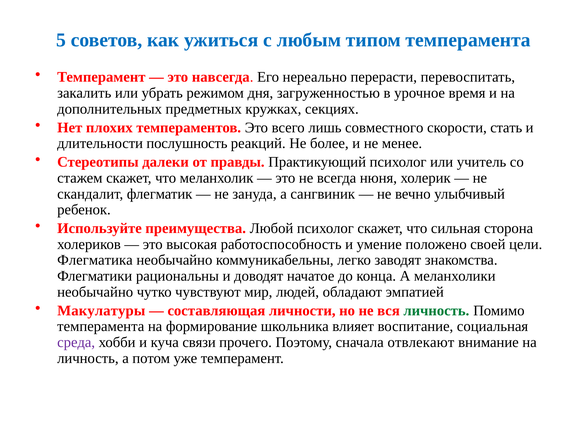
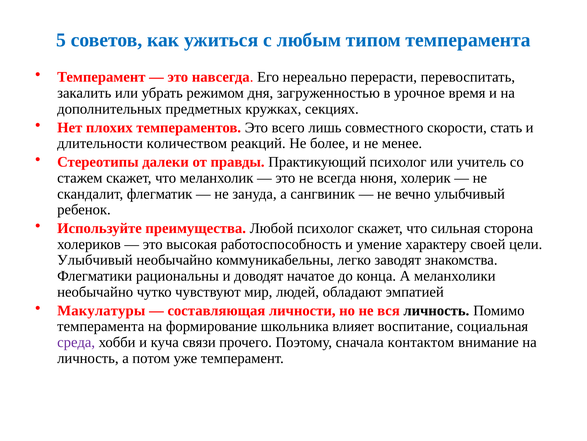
послушность: послушность -> количеством (187, 143)
положено: положено -> характеру (436, 244)
Флегматика: Флегматика -> Улыбчивый (95, 260)
личность colour: green -> black (436, 310)
отвлекают: отвлекают -> контактом (421, 342)
